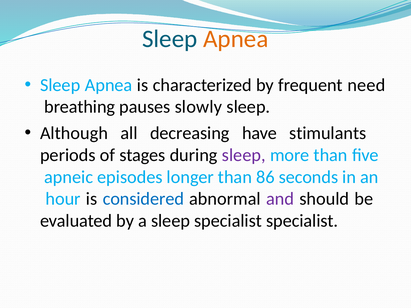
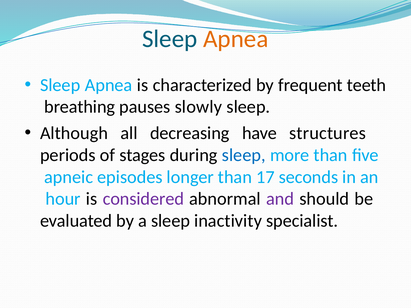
need: need -> teeth (367, 85)
stimulants: stimulants -> structures (328, 133)
sleep colour: purple -> blue (244, 155)
86: 86 -> 17 (265, 177)
considered colour: blue -> purple (143, 199)
sleep specialist: specialist -> inactivity (228, 221)
